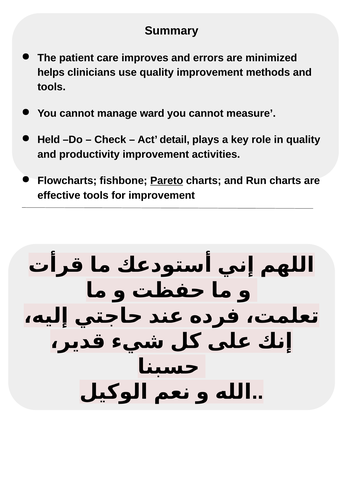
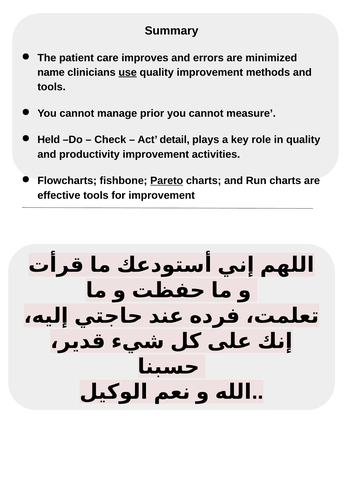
helps: helps -> name (51, 72)
use underline: none -> present (128, 72)
ward: ward -> prior (152, 113)
